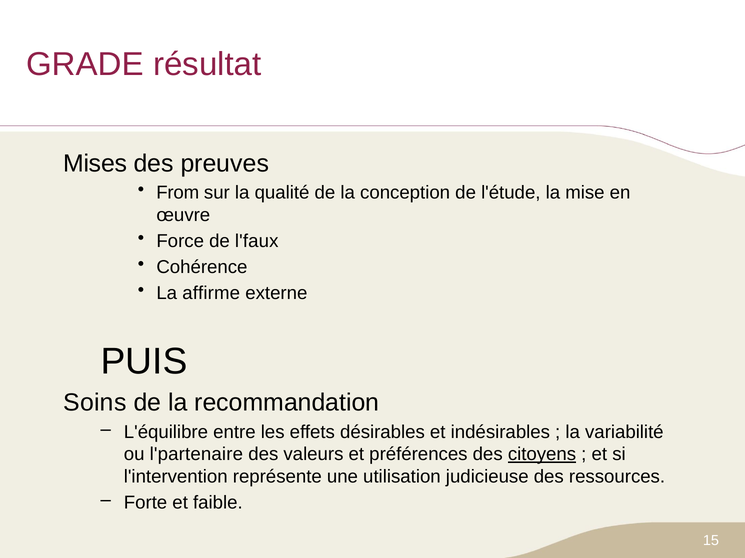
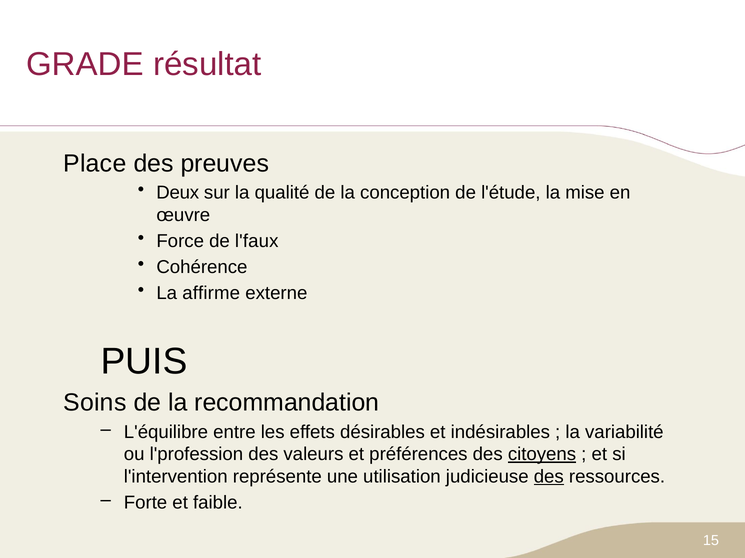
Mises: Mises -> Place (95, 164)
From: From -> Deux (178, 193)
l'partenaire: l'partenaire -> l'profession (196, 455)
des underline: none -> present (549, 477)
